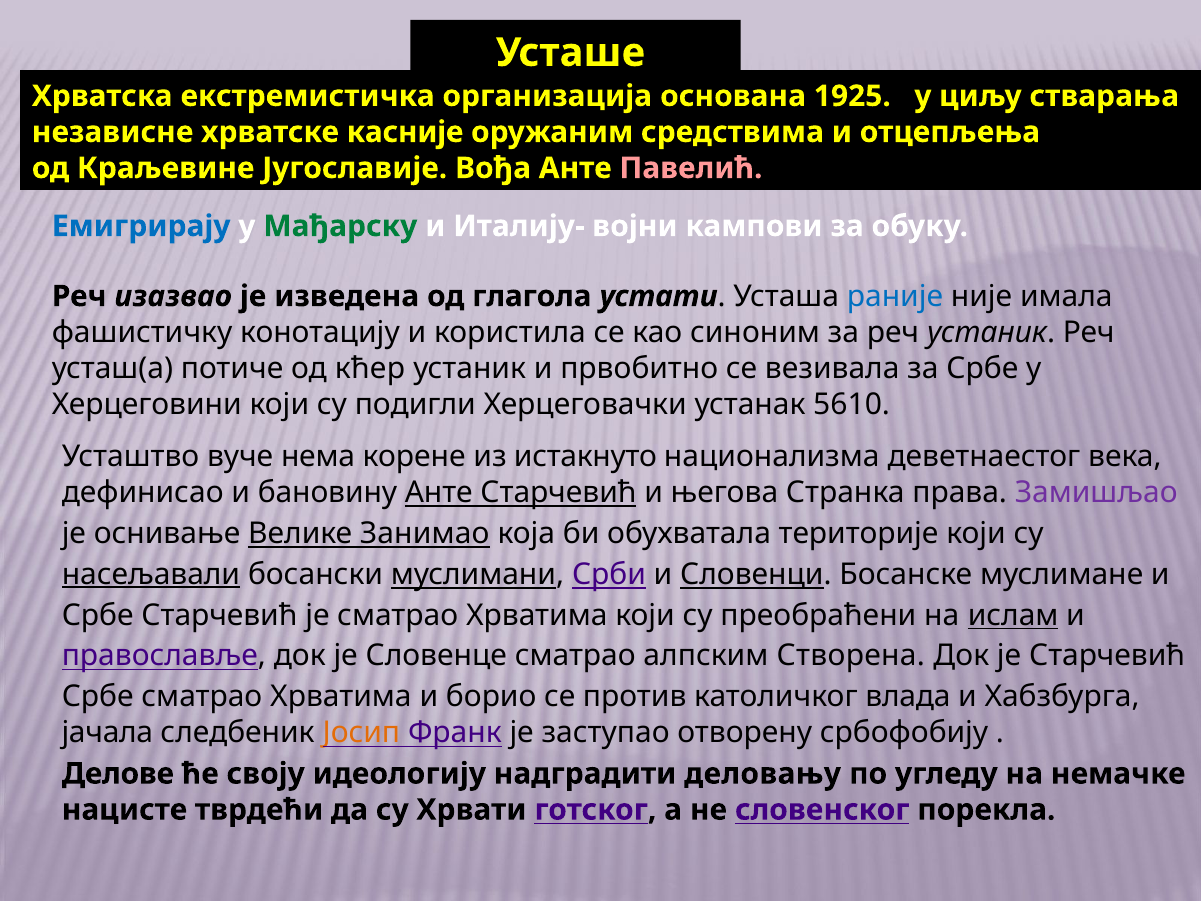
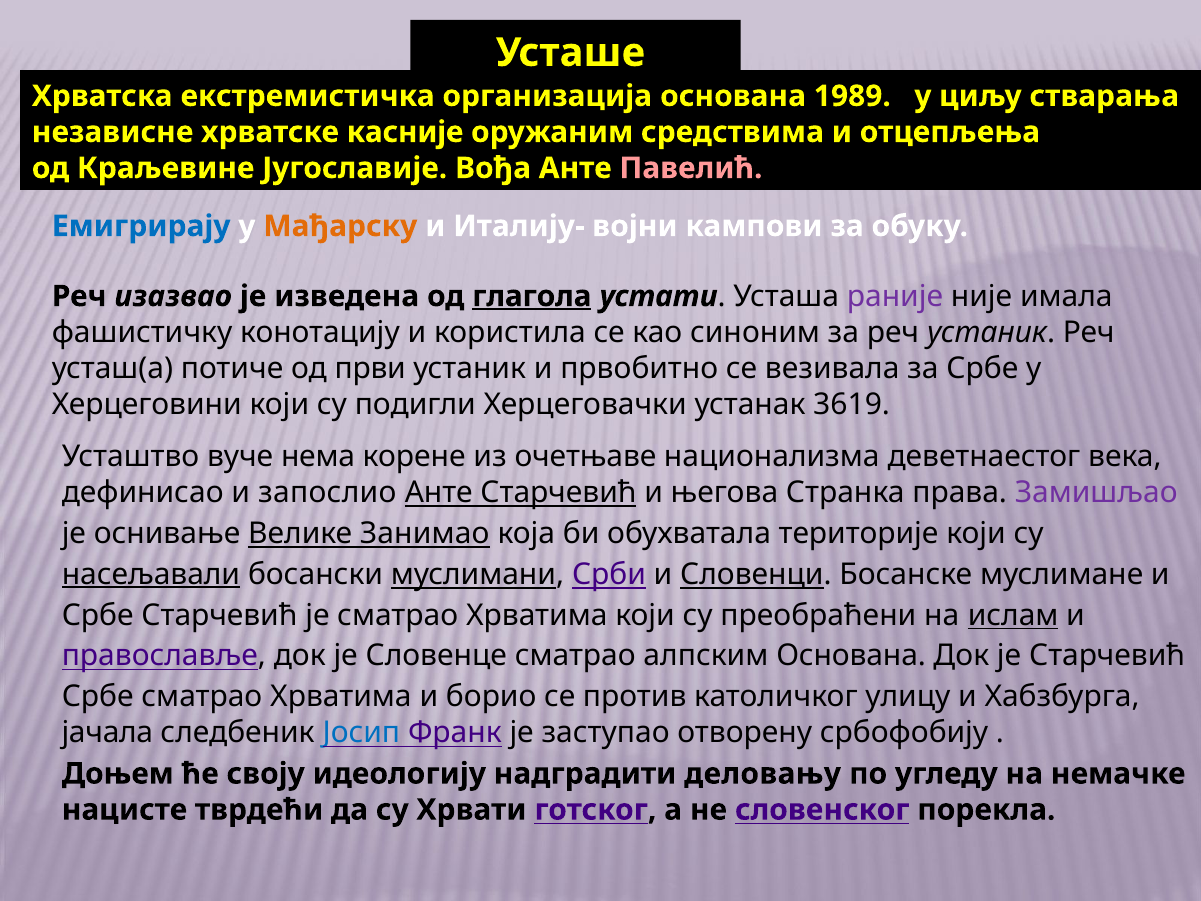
1925: 1925 -> 1989 (852, 96)
Мађарску colour: green -> orange (340, 226)
глагола underline: none -> present (532, 296)
раније colour: blue -> purple (895, 296)
кћер: кћер -> први (370, 368)
5610: 5610 -> 3619 (852, 404)
истакнуто: истакнуто -> очетњаве (585, 456)
бановину: бановину -> запослио (327, 492)
алпским Створена: Створена -> Основана (851, 656)
влада: влада -> улицу (908, 697)
Јосип colour: orange -> blue (361, 733)
Делове: Делове -> Доњем (118, 774)
